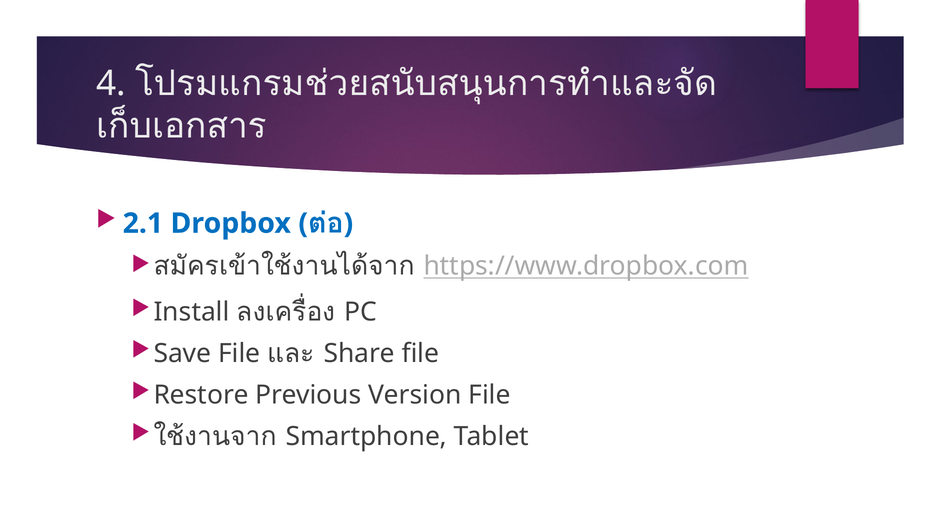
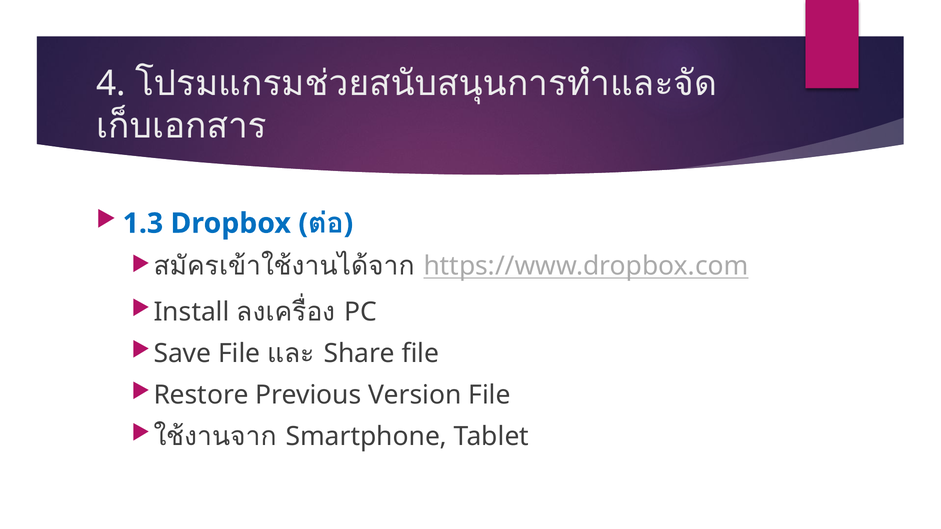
2.1: 2.1 -> 1.3 (143, 224)
